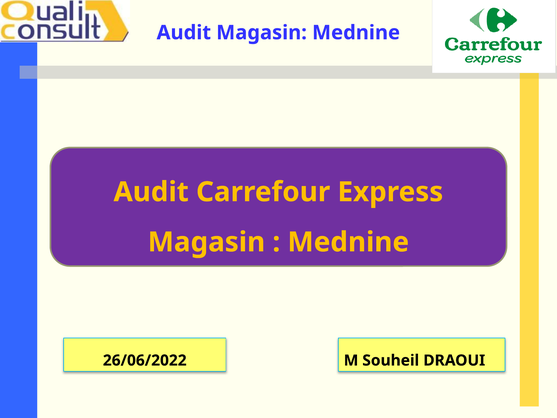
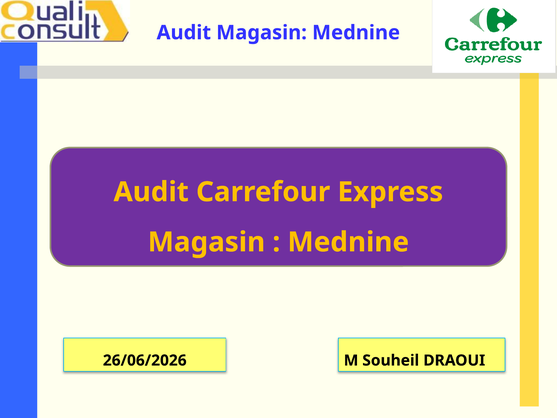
26/06/2022: 26/06/2022 -> 26/06/2026 (145, 360)
